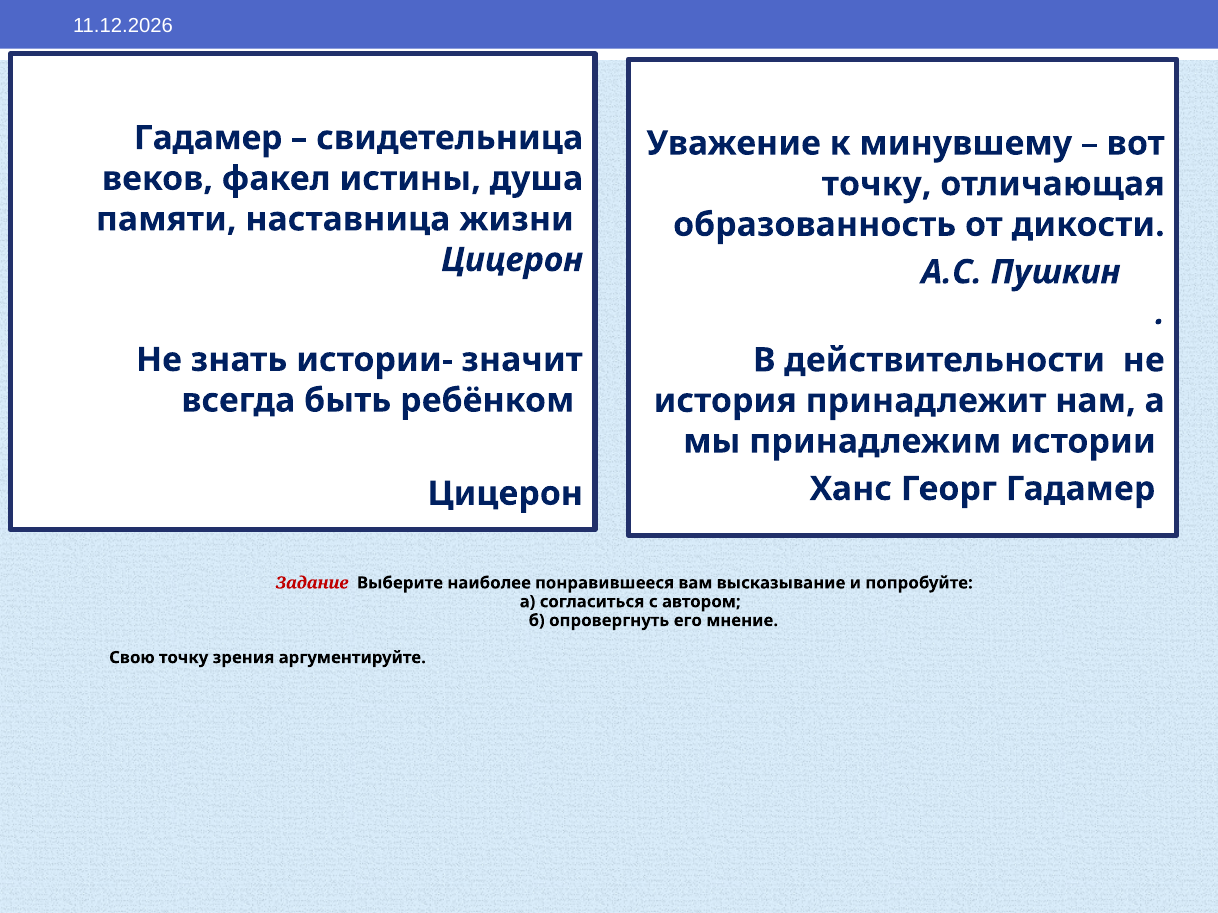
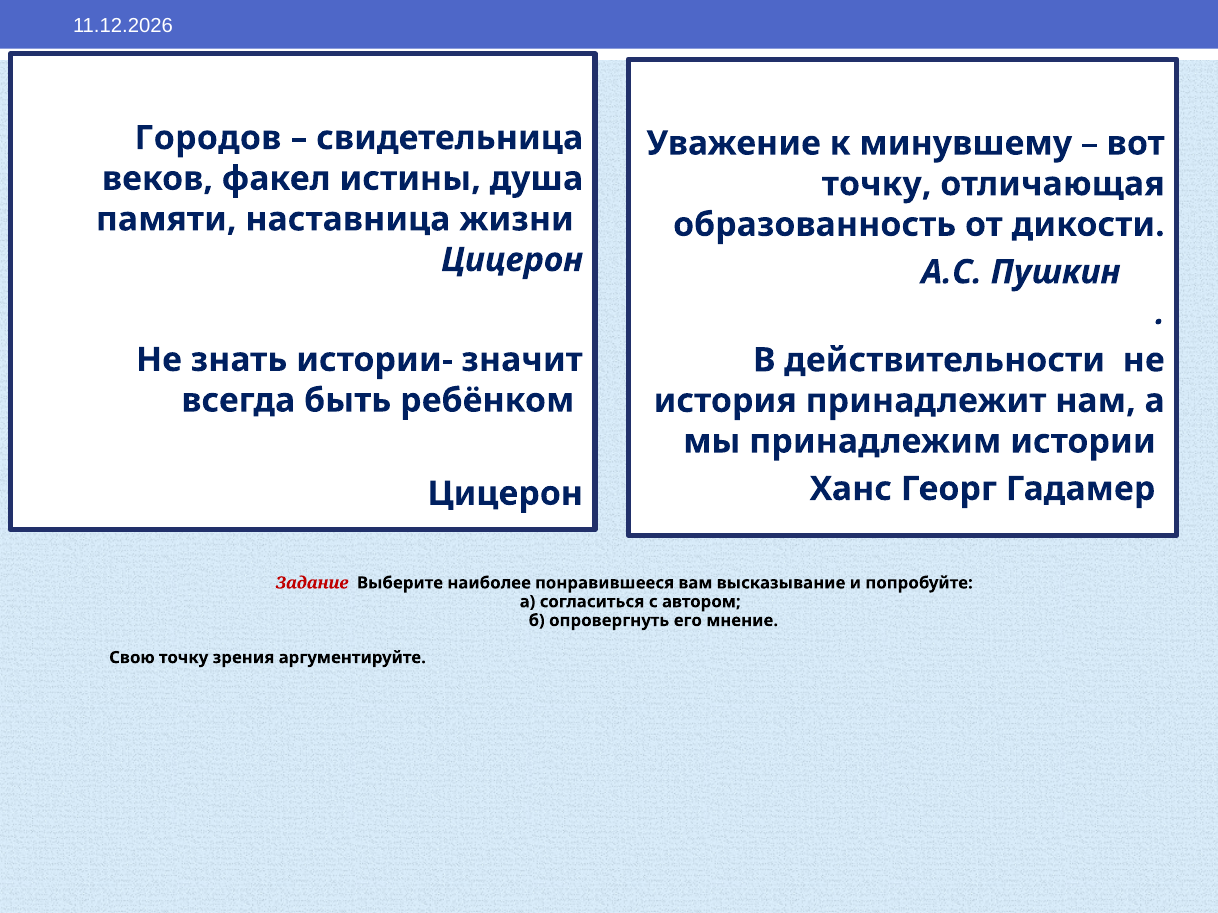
Гадамер: Гадамер -> Городов (208, 138)
